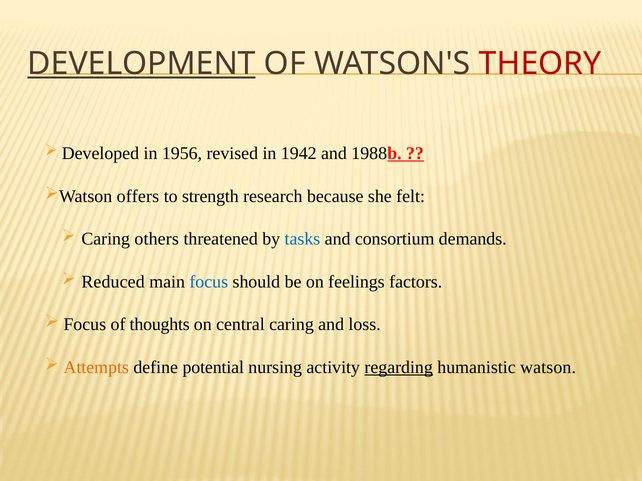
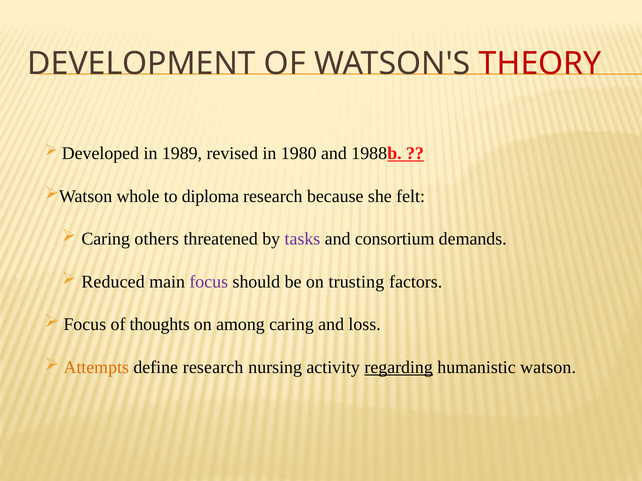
DEVELOPMENT underline: present -> none (142, 64)
1956: 1956 -> 1989 (182, 154)
1942: 1942 -> 1980 (299, 154)
offers: offers -> whole (138, 196)
strength: strength -> diploma (210, 196)
tasks colour: blue -> purple (302, 239)
focus colour: blue -> purple (209, 282)
feelings: feelings -> trusting (356, 282)
central: central -> among (240, 325)
define potential: potential -> research (213, 368)
